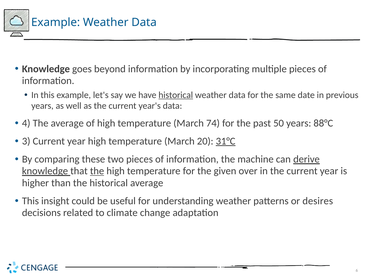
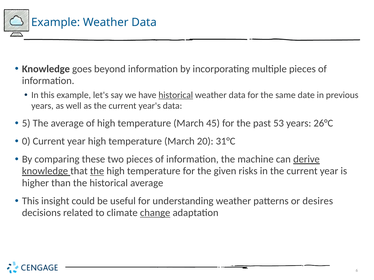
4: 4 -> 5 (26, 123)
74: 74 -> 45 (213, 123)
50: 50 -> 53 (279, 123)
88°C: 88°C -> 26°C (323, 123)
3: 3 -> 0 (26, 141)
31°C underline: present -> none (226, 141)
over: over -> risks (248, 171)
change underline: none -> present (155, 213)
